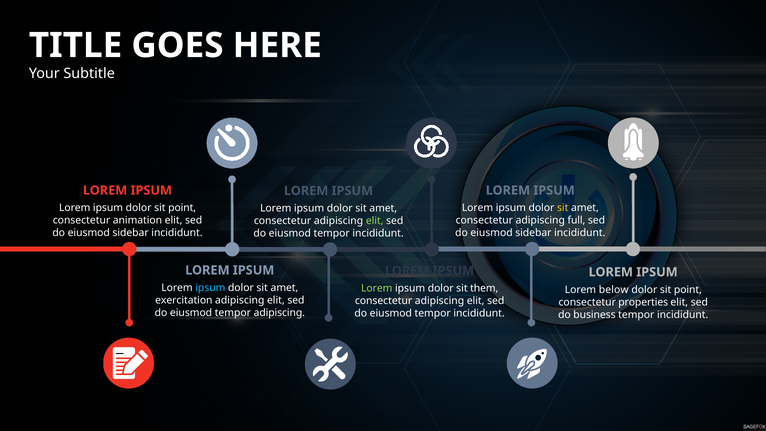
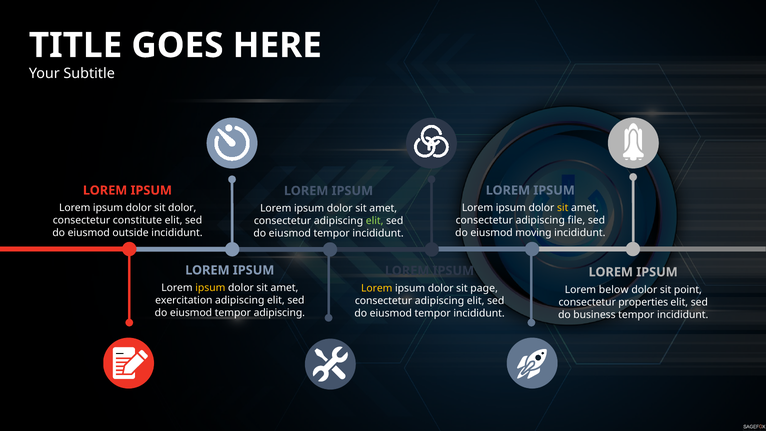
ipsum dolor sit point: point -> dolor (182, 208)
animation: animation -> constitute (137, 220)
full: full -> file (576, 220)
sidebar: sidebar -> outside (131, 233)
sidebar: sidebar -> moving (533, 233)
ipsum colour: light blue -> yellow (210, 288)
Lorem colour: light green -> yellow (377, 288)
them: them -> page (484, 288)
